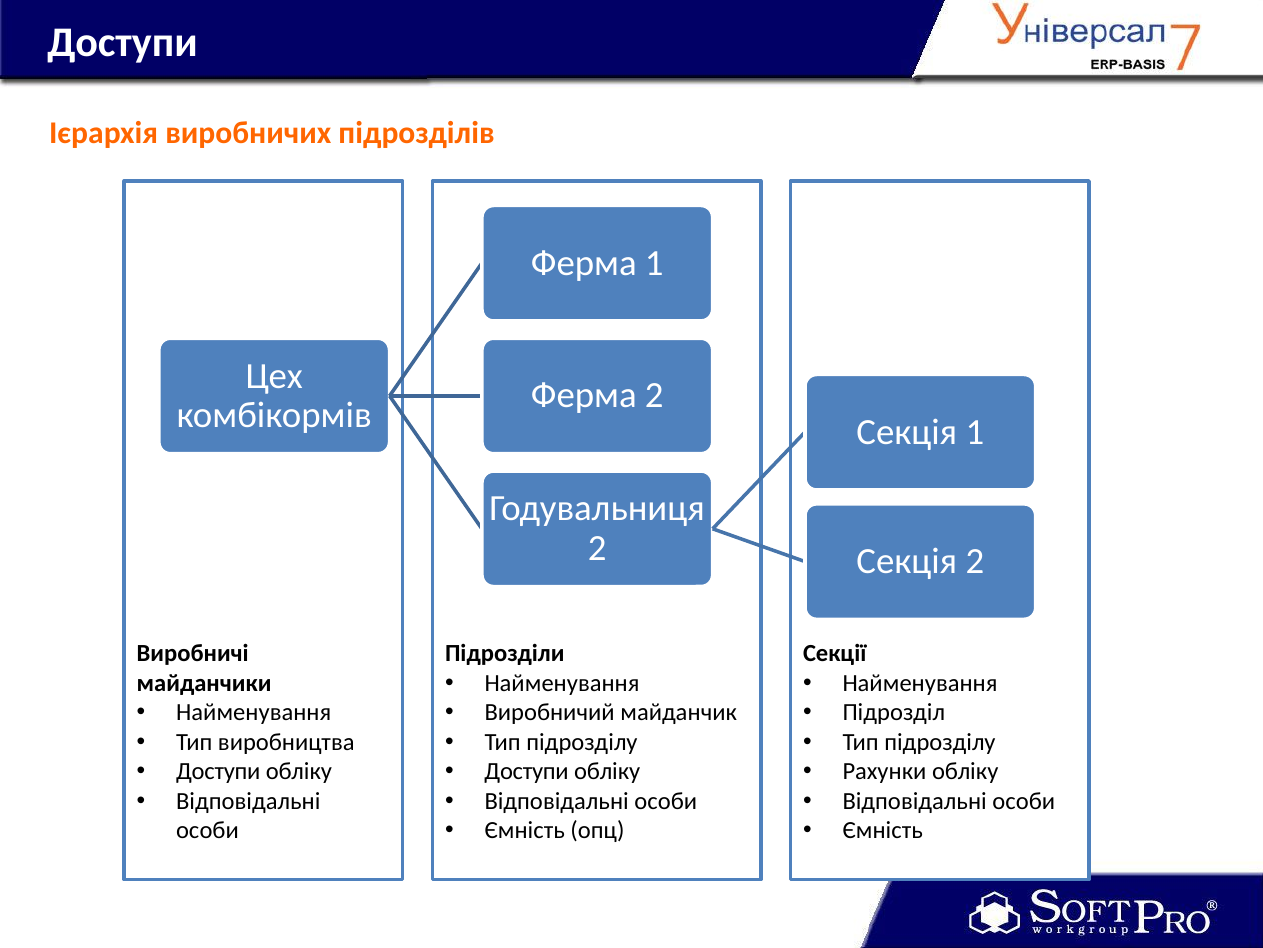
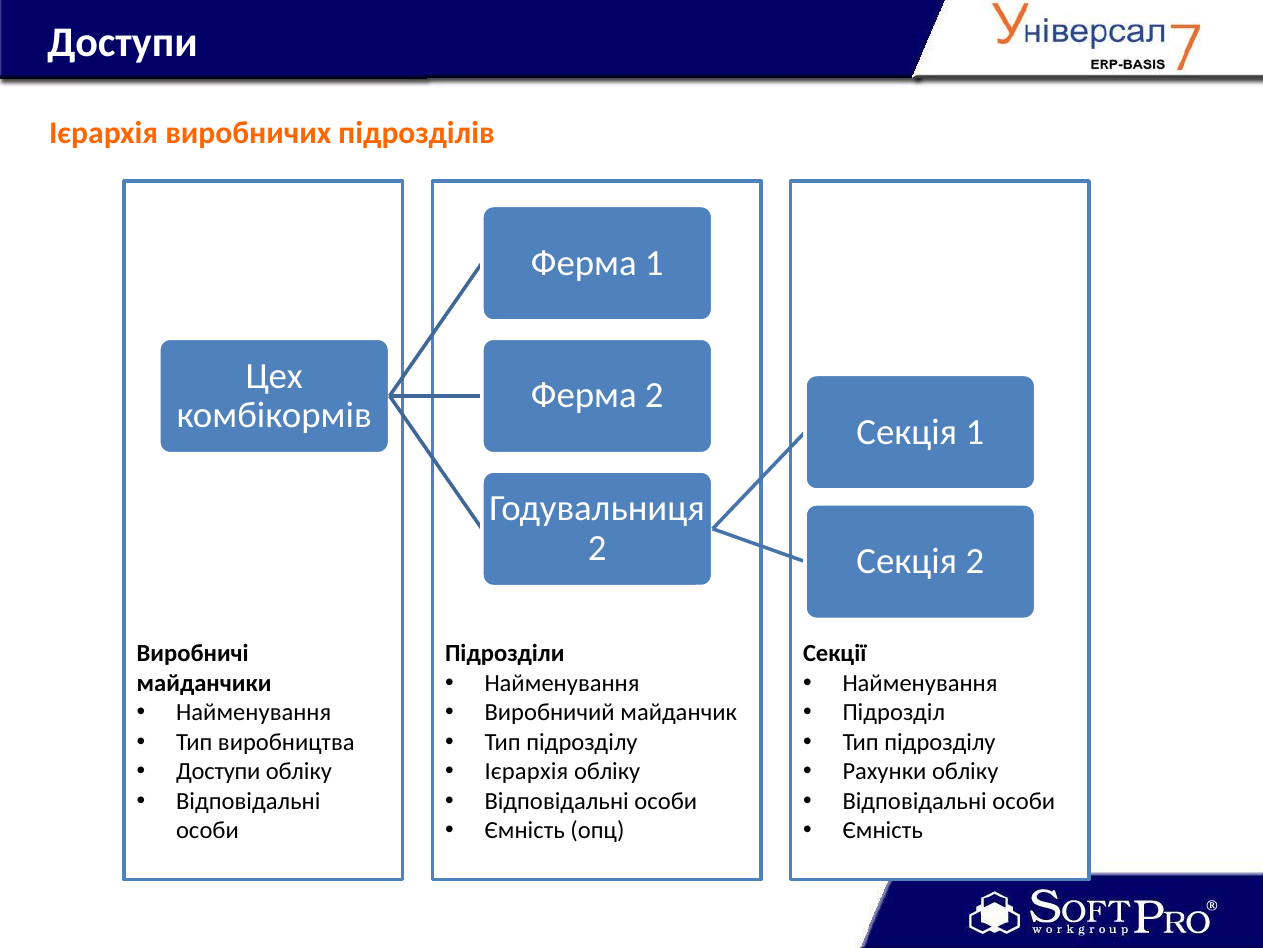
Доступи: Доступи -> Ієрархія (526, 771)
